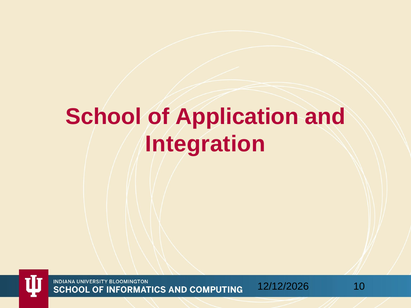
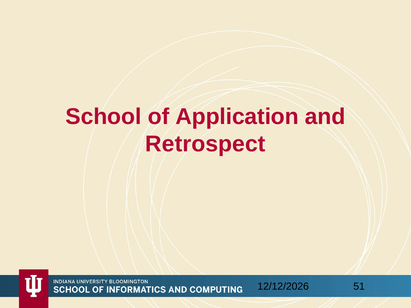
Integration: Integration -> Retrospect (205, 144)
10: 10 -> 51 (359, 287)
